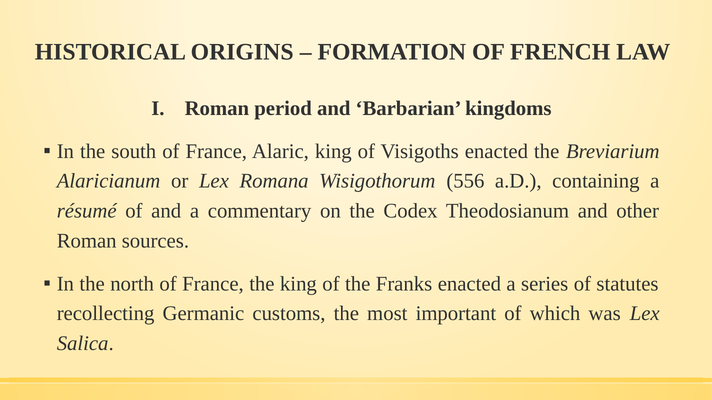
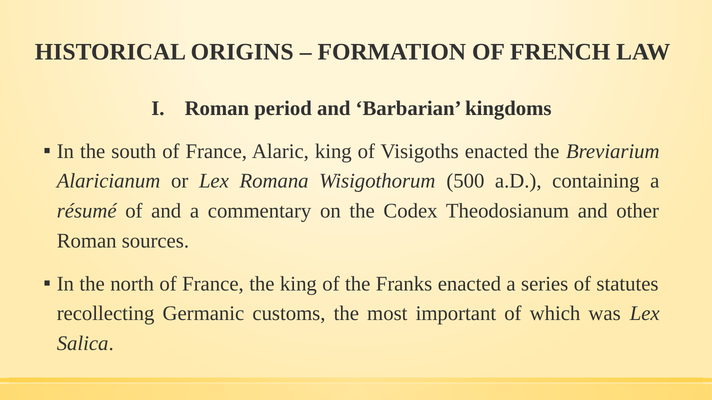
556: 556 -> 500 (465, 181)
